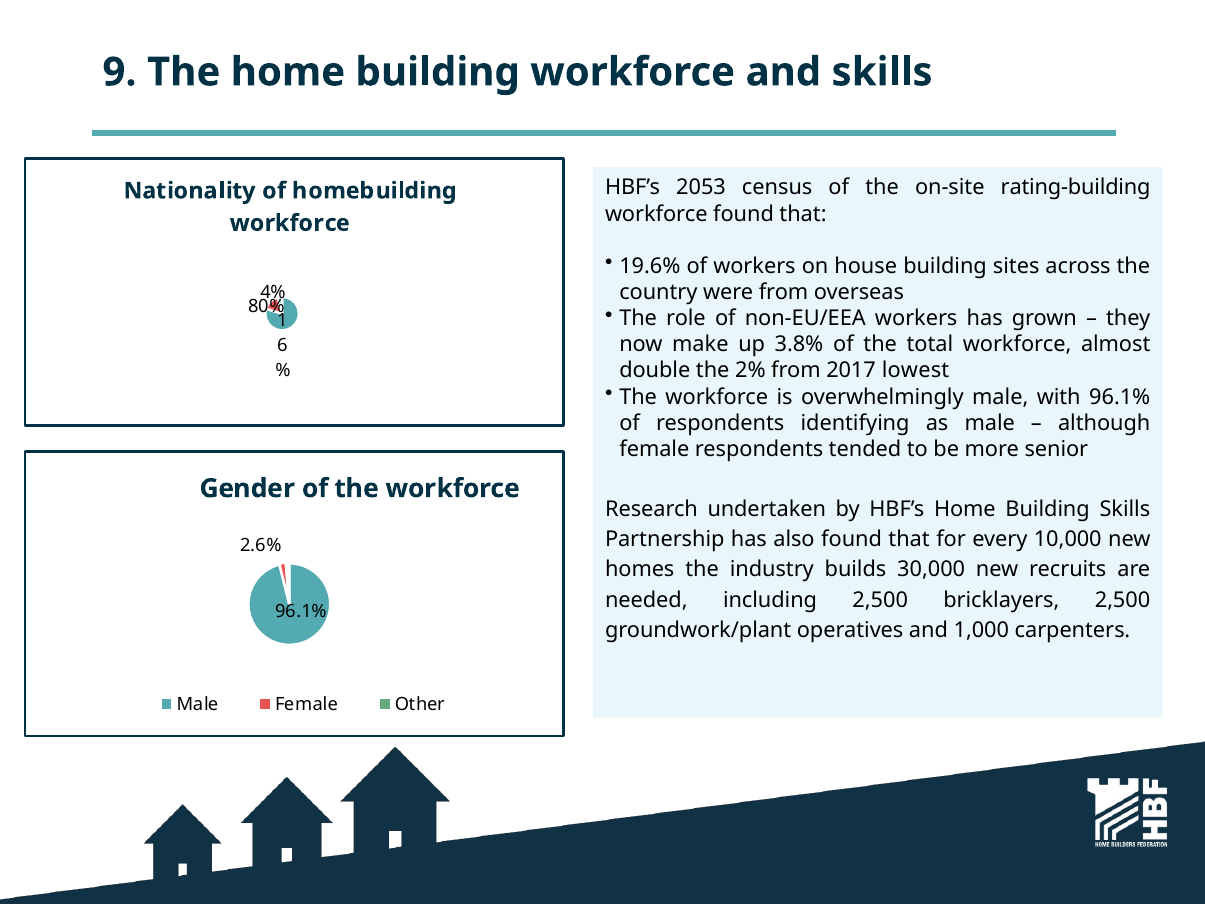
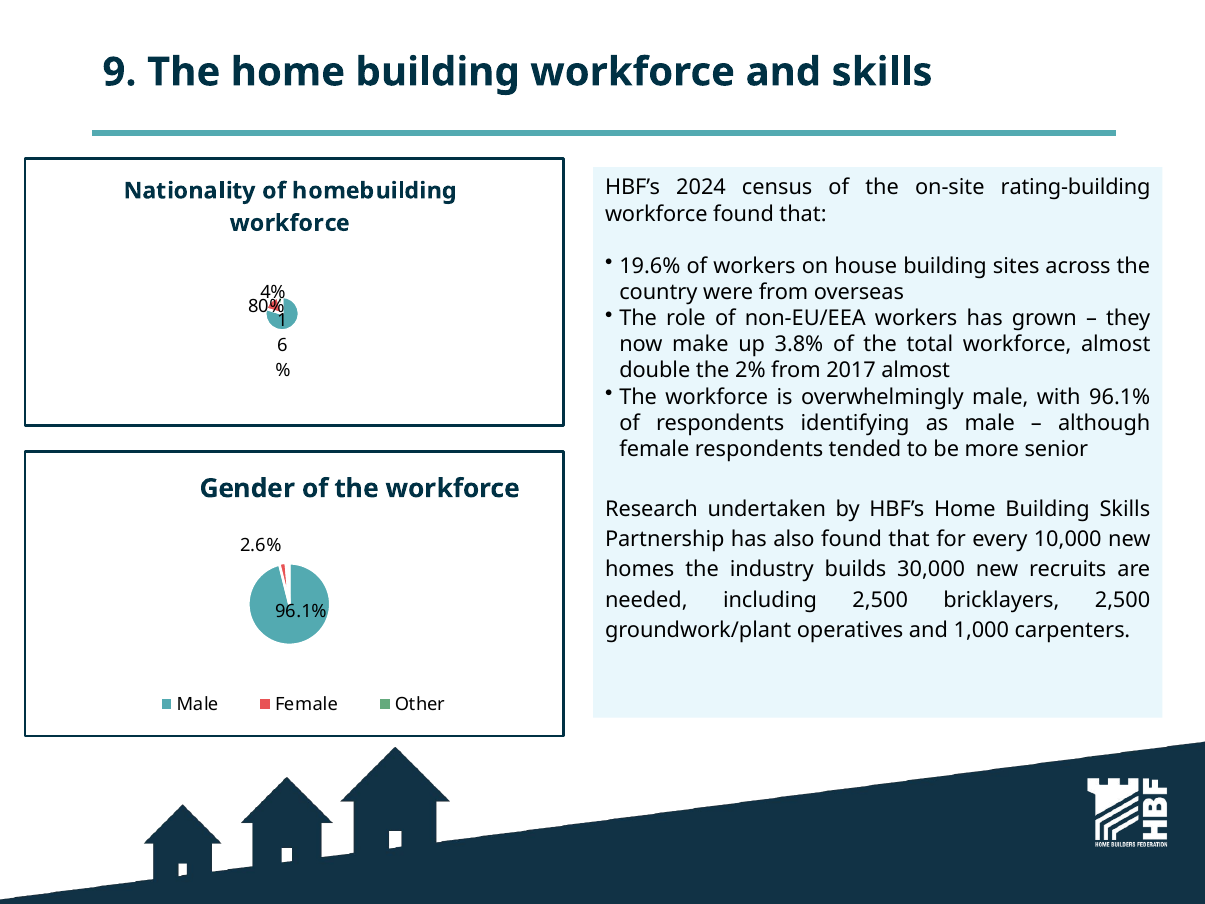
2053: 2053 -> 2024 (701, 188)
2017 lowest: lowest -> almost (916, 371)
